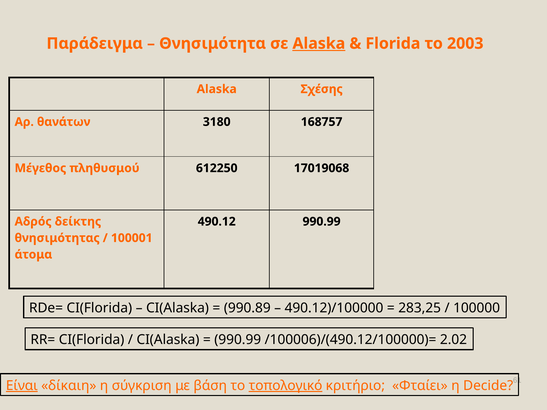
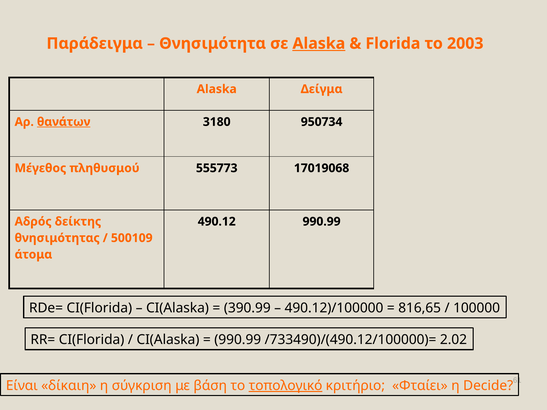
Σχέσης: Σχέσης -> Δείγμα (322, 89)
θανάτων underline: none -> present (64, 122)
168757: 168757 -> 950734 (322, 122)
612250: 612250 -> 555773 (217, 168)
100001: 100001 -> 500109 (132, 238)
990.89: 990.89 -> 390.99 (247, 308)
283,25: 283,25 -> 816,65 (420, 308)
/100006)/(490.12/100000)=: /100006)/(490.12/100000)= -> /733490)/(490.12/100000)= (351, 340)
Είναι underline: present -> none (22, 386)
